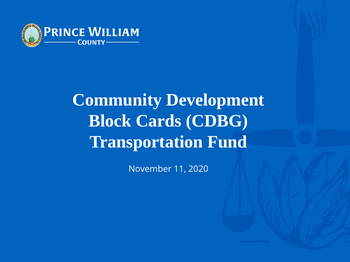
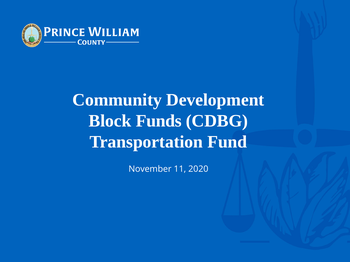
Cards: Cards -> Funds (159, 121)
